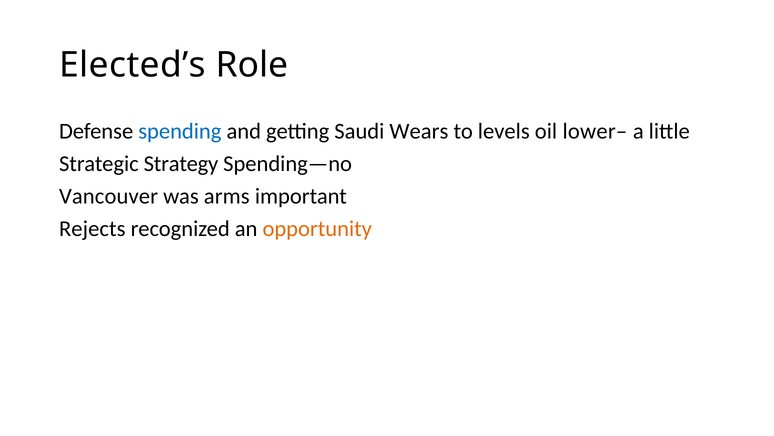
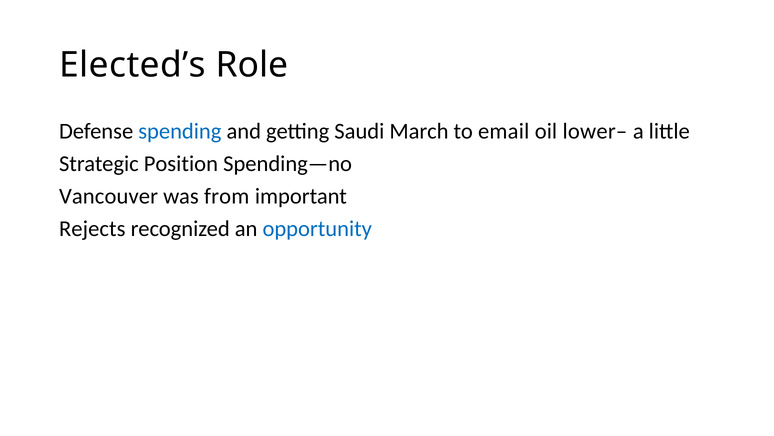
Wears: Wears -> March (419, 131)
levels: levels -> email (504, 131)
Strategy: Strategy -> Position (181, 163)
arms: arms -> from (227, 196)
opportunity colour: orange -> blue (317, 228)
